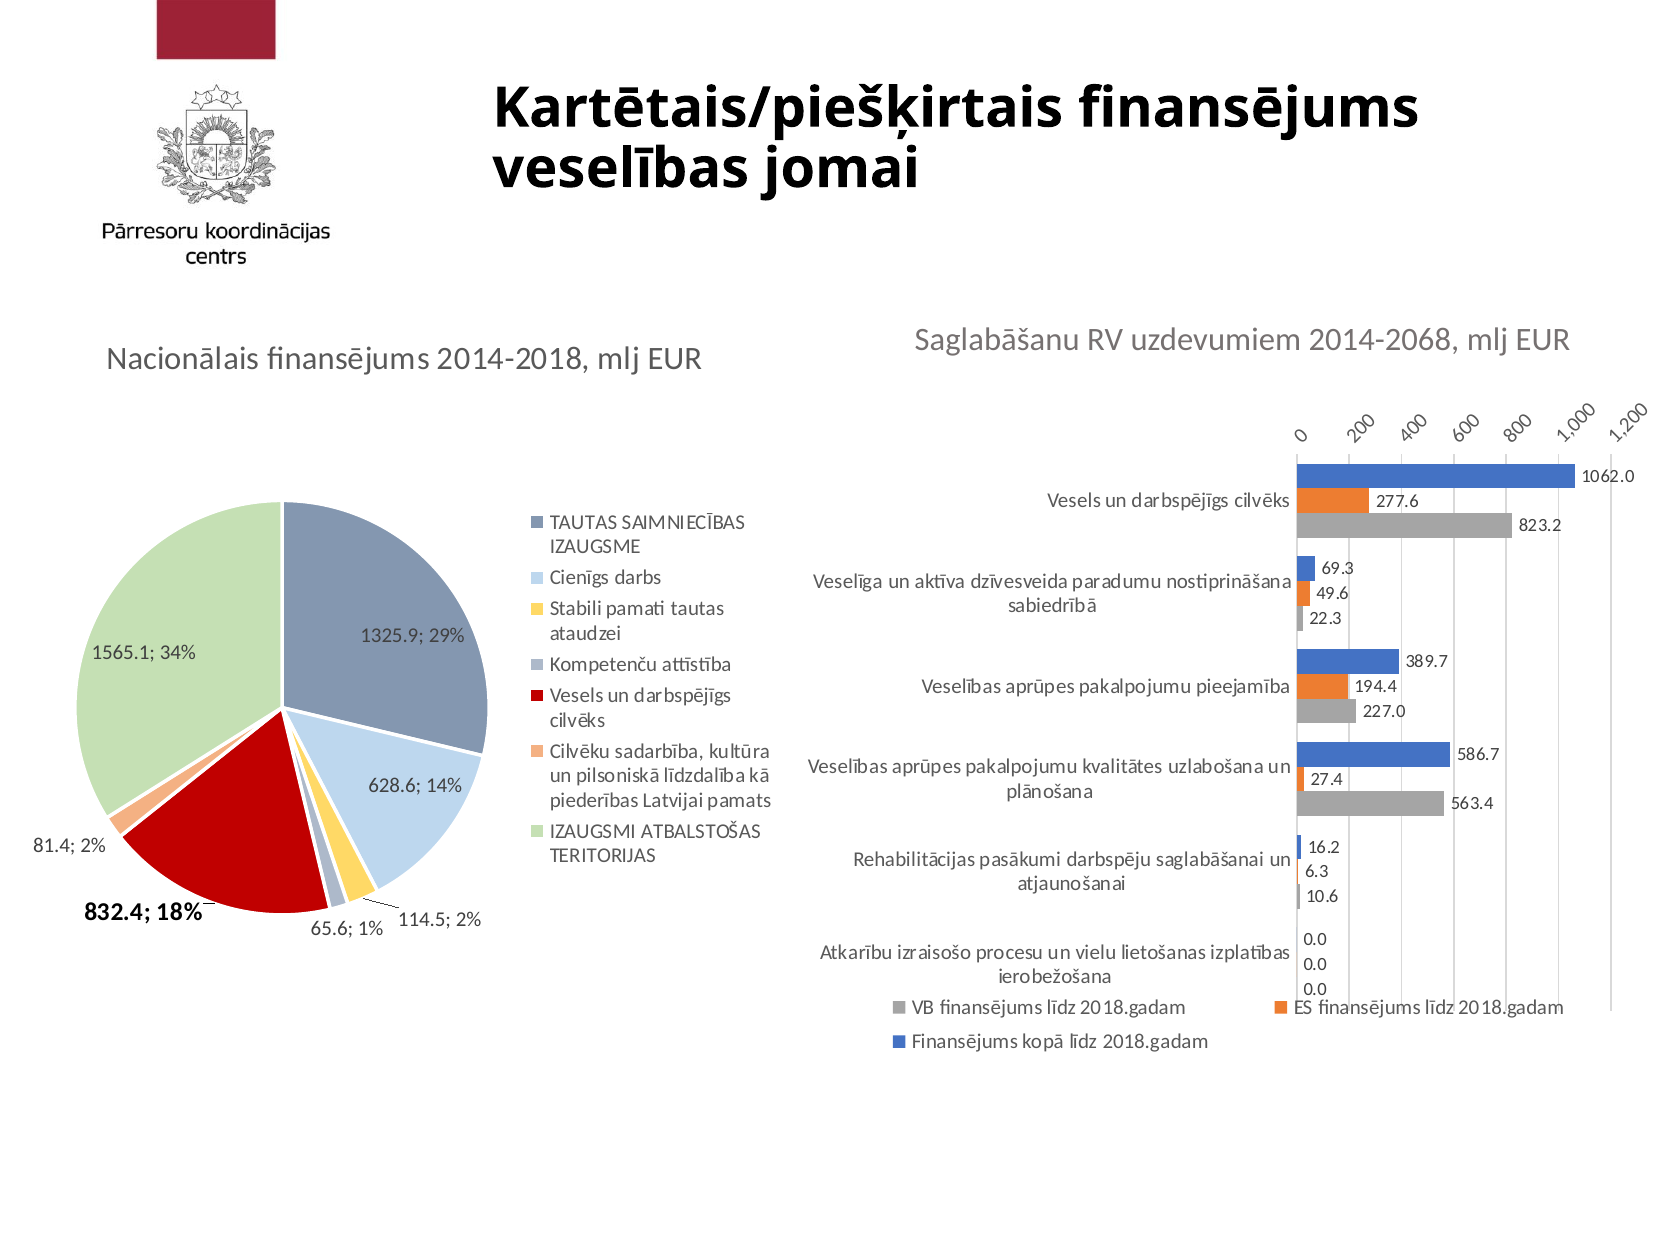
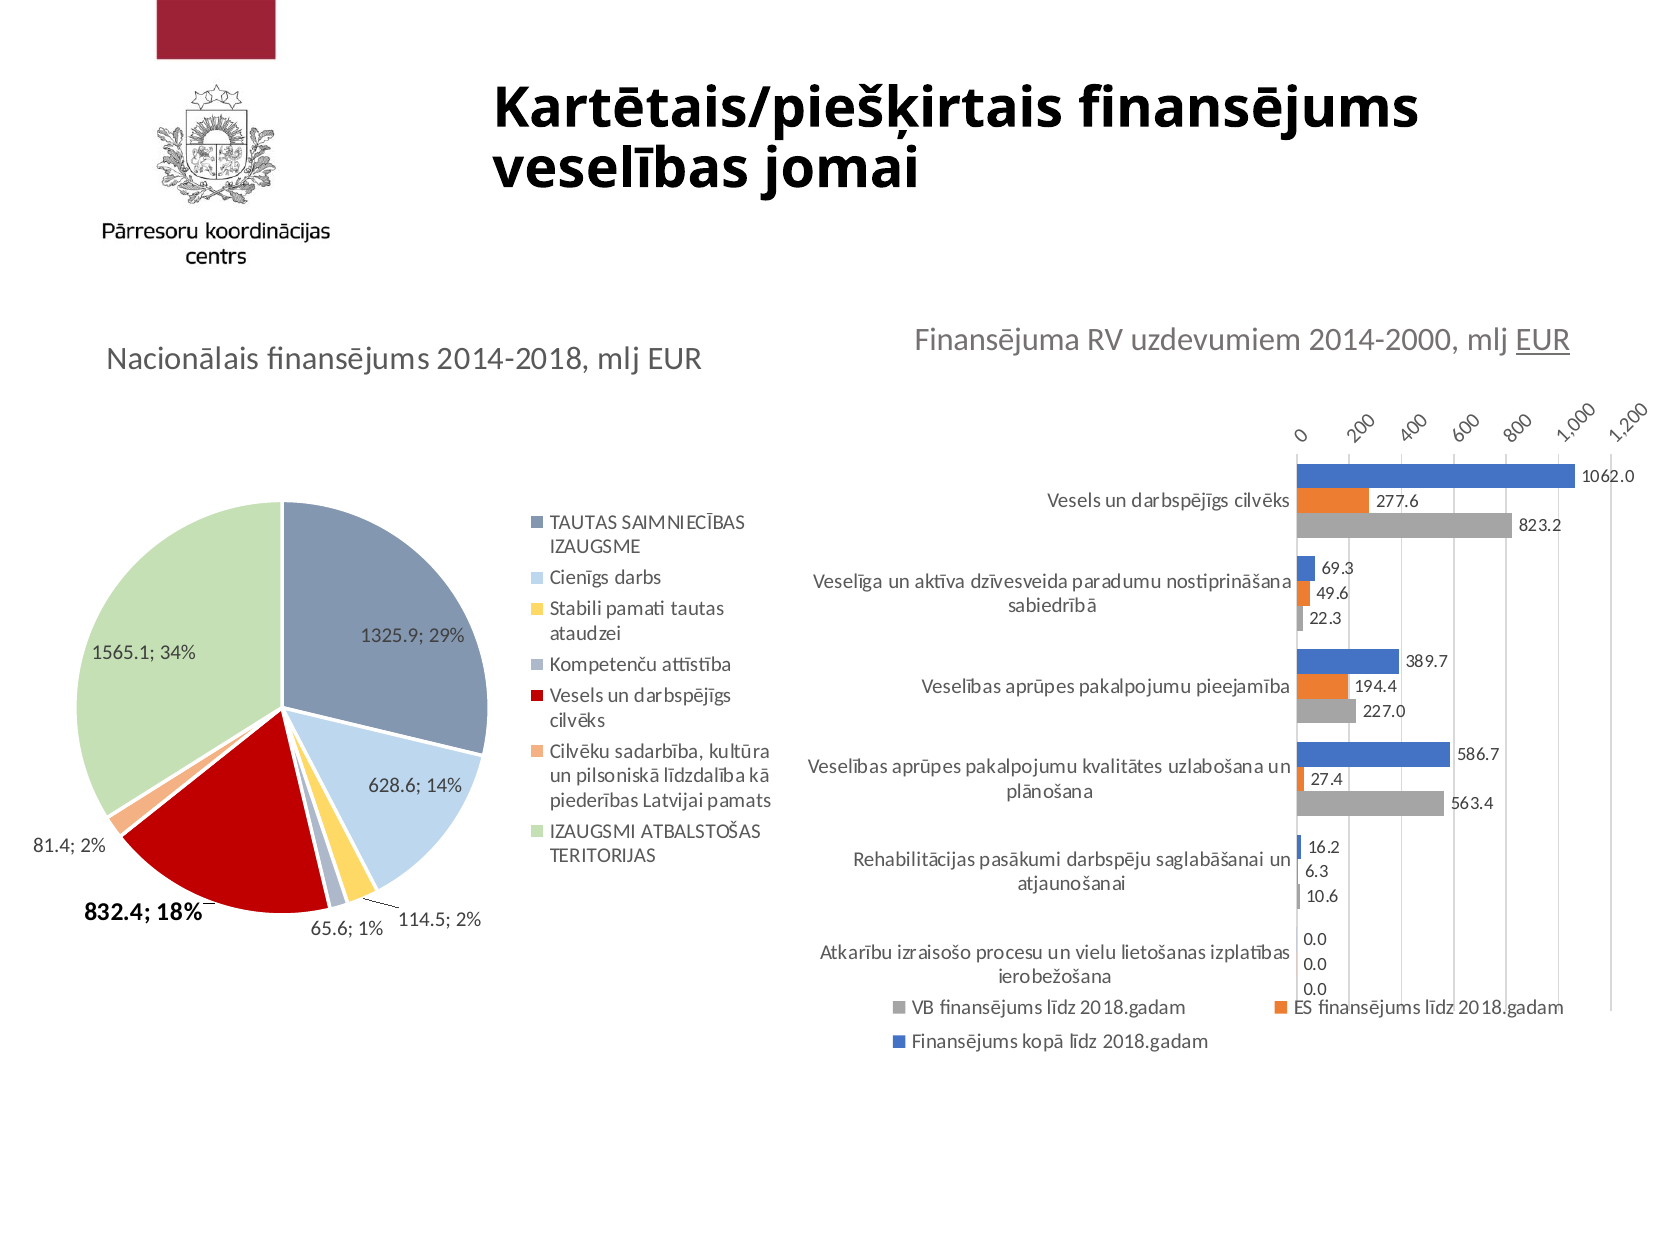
Saglabāšanu: Saglabāšanu -> Finansējuma (997, 340)
2014-2068: 2014-2068 -> 2014-2000 (1384, 340)
EUR underline: none -> present (1543, 340)
